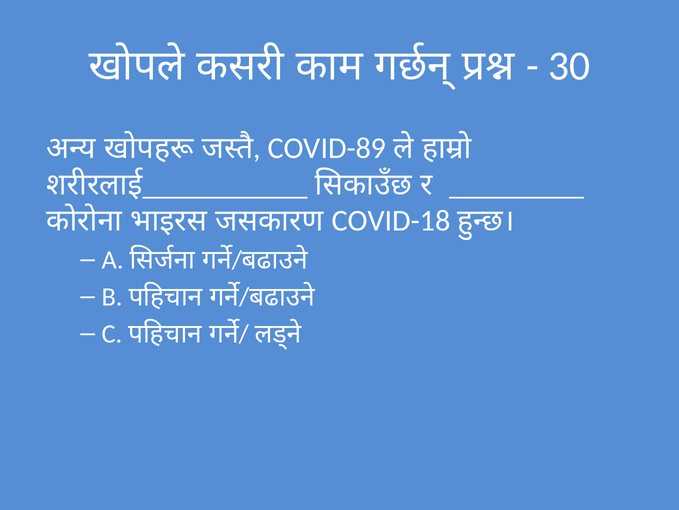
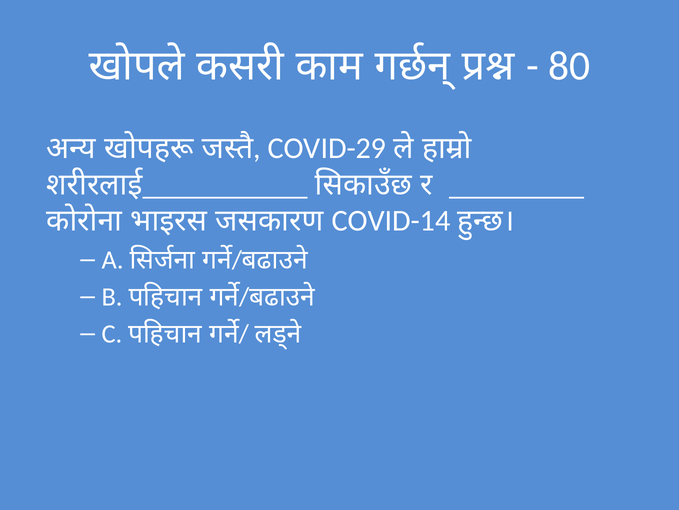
30: 30 -> 80 (569, 66)
COVID-89: COVID-89 -> COVID-29 (327, 148)
COVID-18: COVID-18 -> COVID-14 (391, 221)
